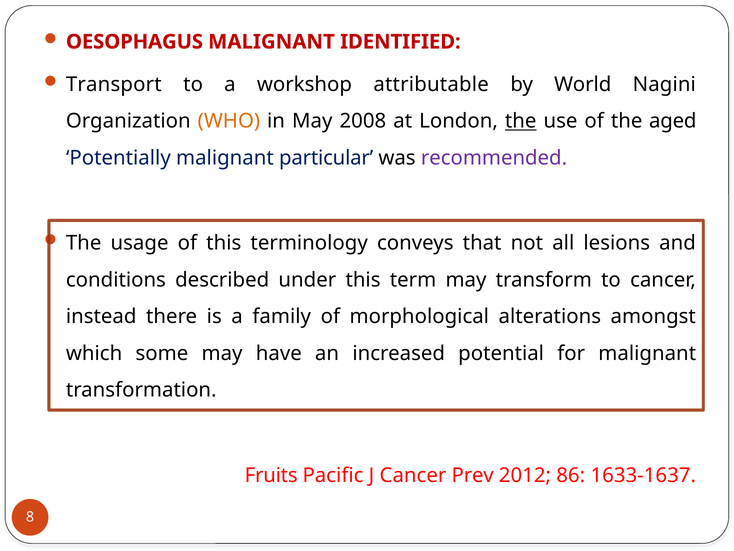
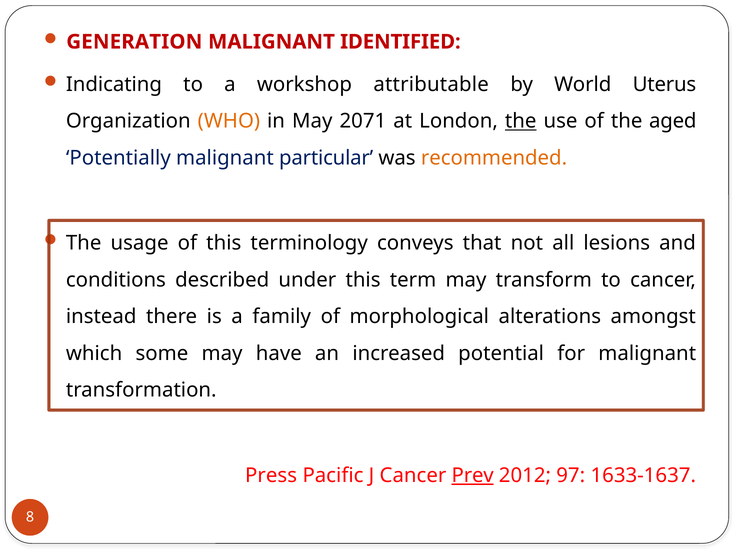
OESOPHAGUS: OESOPHAGUS -> GENERATION (134, 42)
Transport: Transport -> Indicating (114, 84)
Nagini: Nagini -> Uterus (664, 84)
2008: 2008 -> 2071 (363, 121)
recommended colour: purple -> orange (494, 158)
Fruits: Fruits -> Press (271, 475)
Prev underline: none -> present (473, 475)
86: 86 -> 97 (571, 475)
